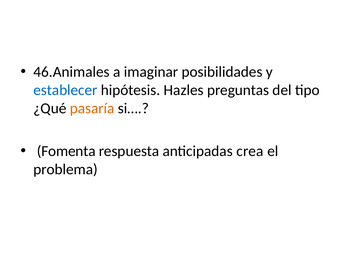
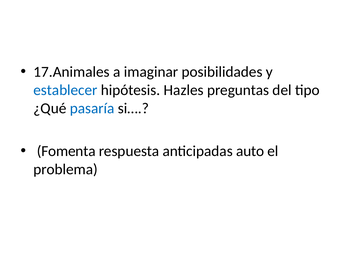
46.Animales: 46.Animales -> 17.Animales (72, 72)
pasaría colour: orange -> blue (92, 109)
crea: crea -> auto (250, 151)
